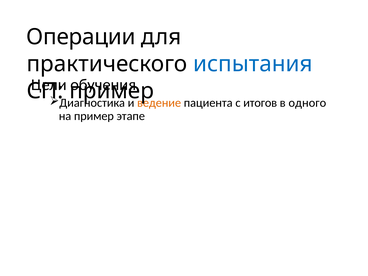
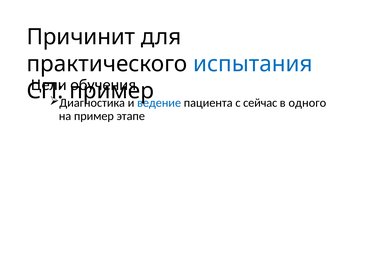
Операции: Операции -> Причинит (81, 37)
ведение colour: orange -> blue (159, 103)
итогов: итогов -> сейчас (260, 103)
